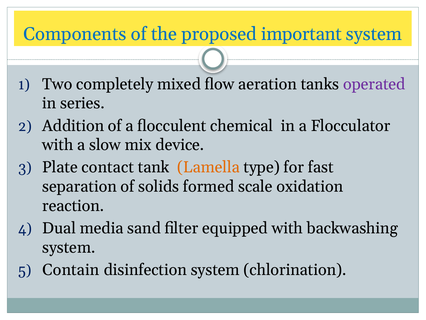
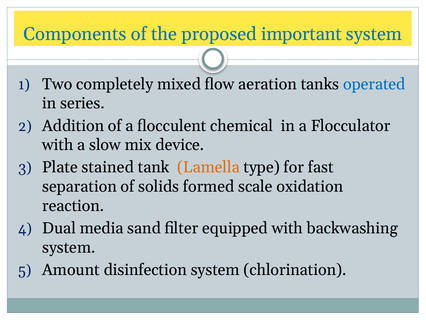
operated colour: purple -> blue (374, 84)
contact: contact -> stained (108, 167)
Contain: Contain -> Amount (71, 269)
